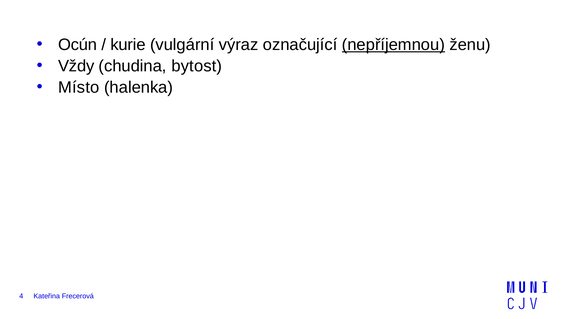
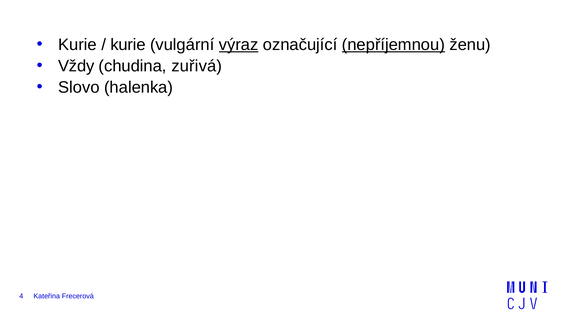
Ocún: Ocún -> Kurie (78, 45)
výraz underline: none -> present (239, 45)
bytost: bytost -> zuřivá (197, 66)
Místo: Místo -> Slovo (79, 87)
